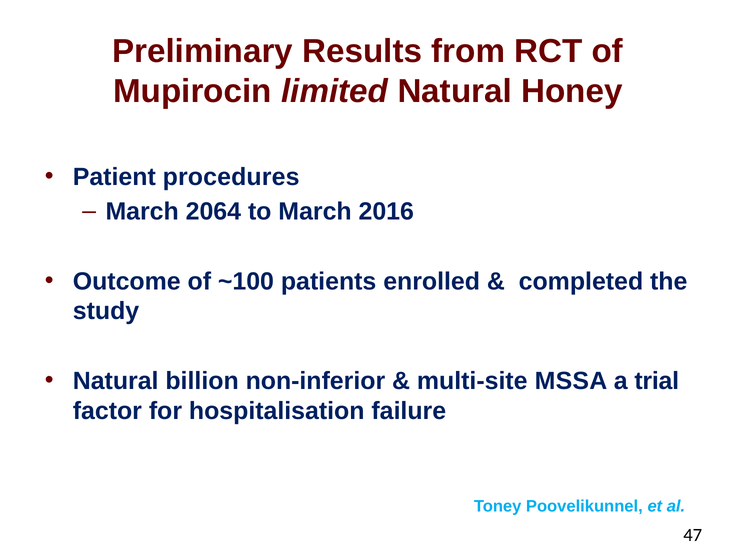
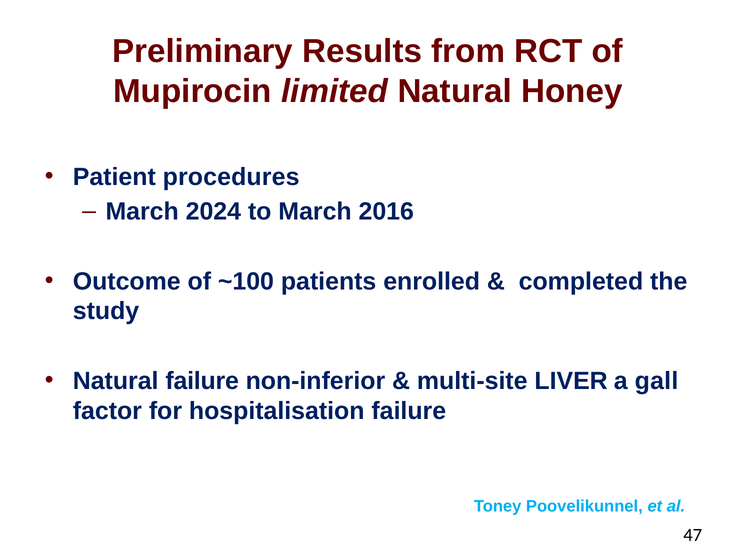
2064: 2064 -> 2024 (213, 212)
Natural billion: billion -> failure (202, 381)
MSSA: MSSA -> LIVER (571, 381)
trial: trial -> gall (656, 381)
